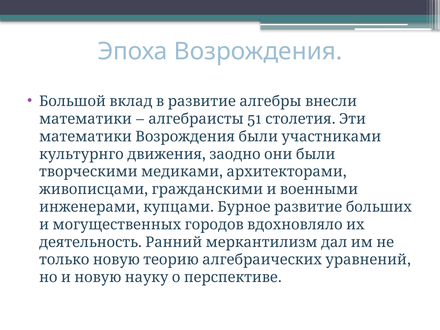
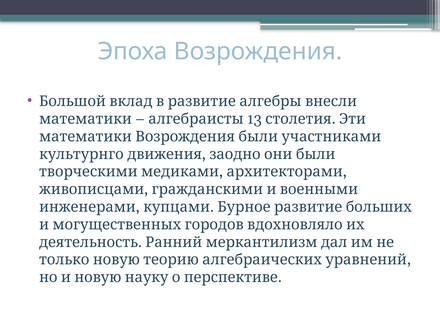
51: 51 -> 13 (255, 119)
